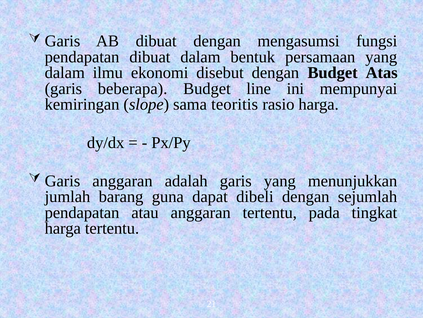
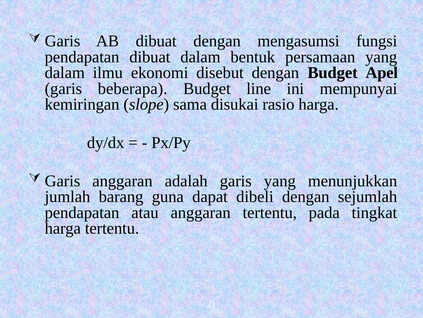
Atas: Atas -> Apel (382, 73)
teoritis: teoritis -> disukai (235, 104)
